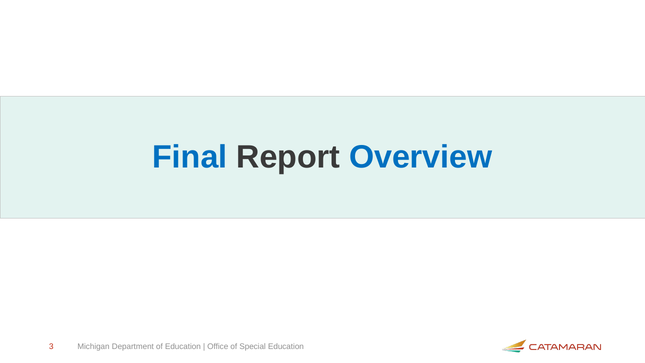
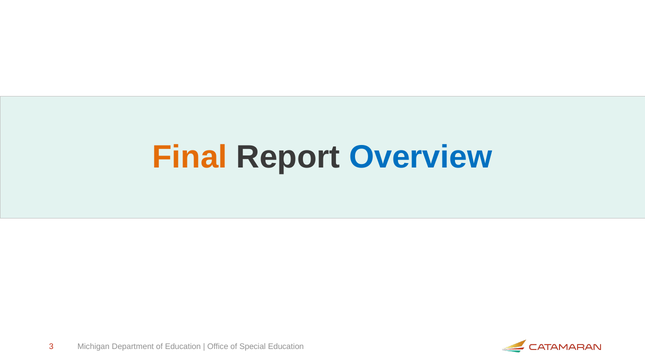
Final colour: blue -> orange (190, 157)
